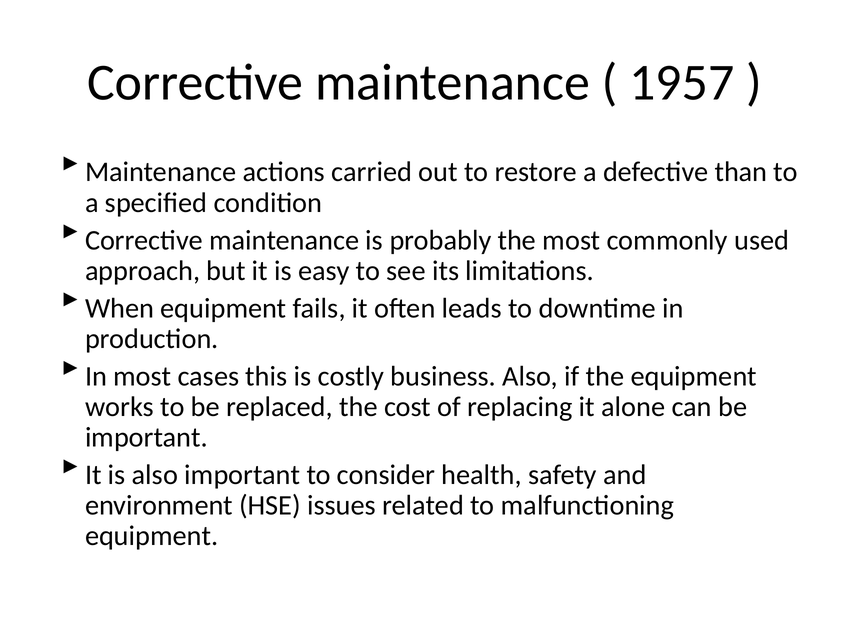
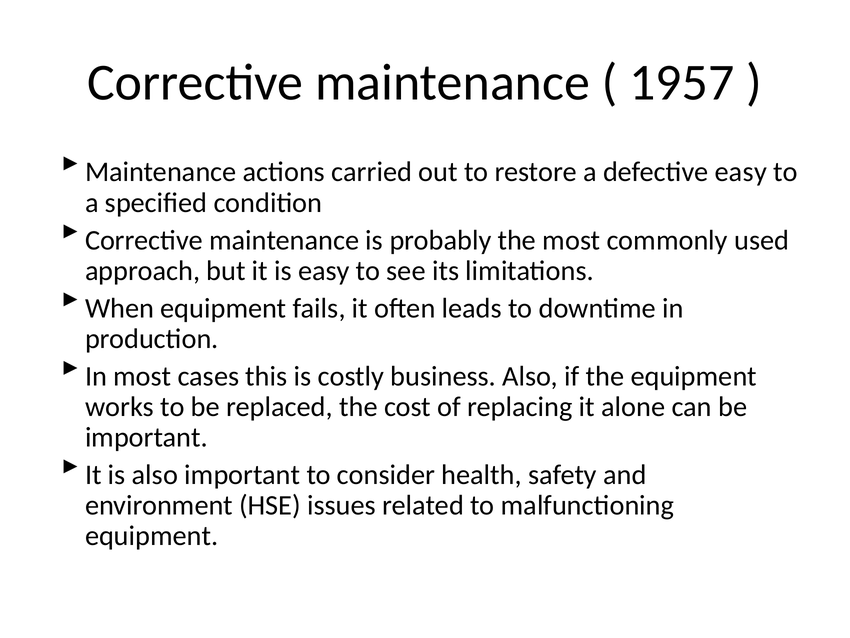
defective than: than -> easy (741, 172)
